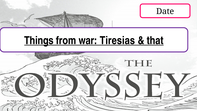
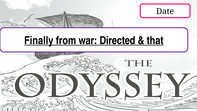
Things: Things -> Finally (39, 41)
Tiresias: Tiresias -> Directed (117, 41)
